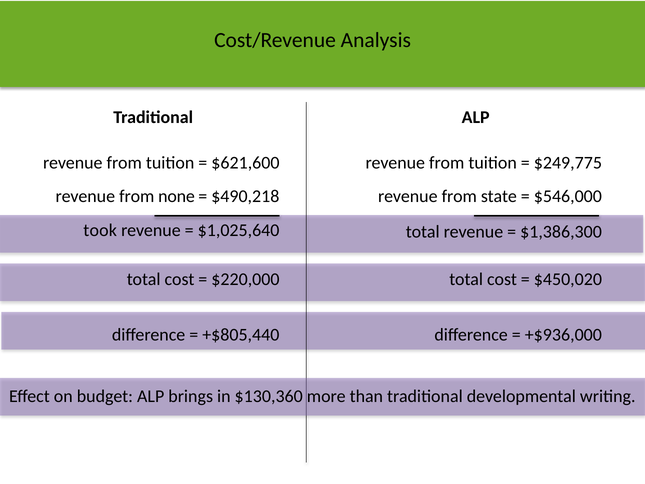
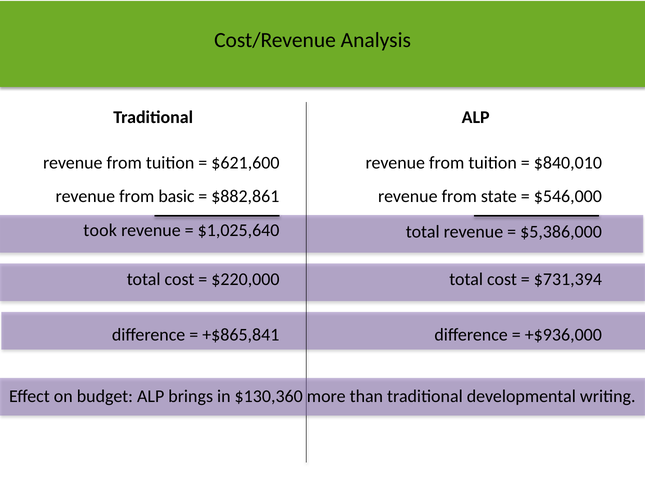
$249,775: $249,775 -> $840,010 (568, 163)
none: none -> basic (176, 196)
$490,218: $490,218 -> $882,861 (245, 196)
$1,386,300: $1,386,300 -> $5,386,000 (561, 232)
$450,020: $450,020 -> $731,394 (568, 279)
+$805,440: +$805,440 -> +$865,841 (241, 335)
